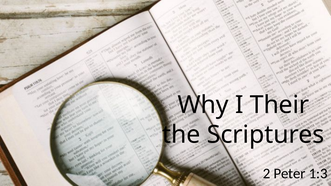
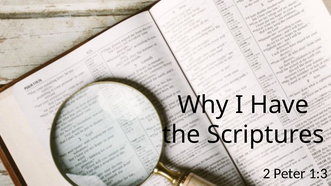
Their: Their -> Have (279, 105)
